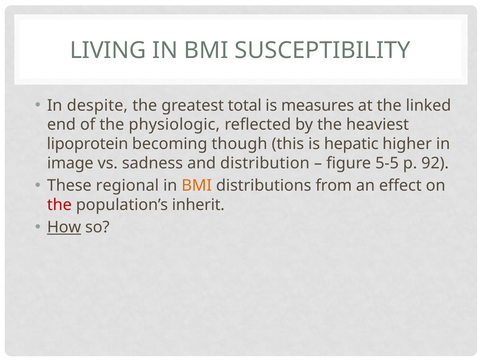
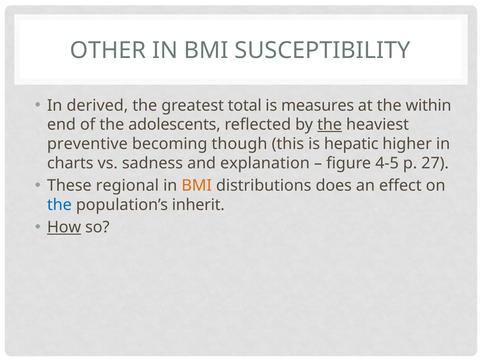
LIVING: LIVING -> OTHER (108, 51)
despite: despite -> derived (97, 106)
linked: linked -> within (429, 106)
physiologic: physiologic -> adolescents (174, 125)
the underline: none -> present (330, 125)
lipoprotein: lipoprotein -> preventive (87, 144)
image: image -> charts (70, 163)
distribution: distribution -> explanation (265, 163)
5-5: 5-5 -> 4-5 (387, 163)
92: 92 -> 27 (435, 163)
from: from -> does (334, 186)
the colour: red -> blue (59, 205)
